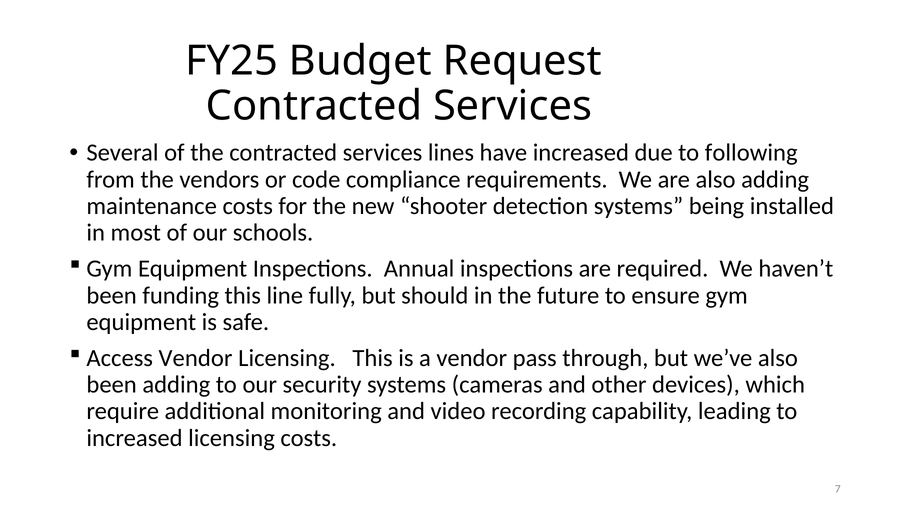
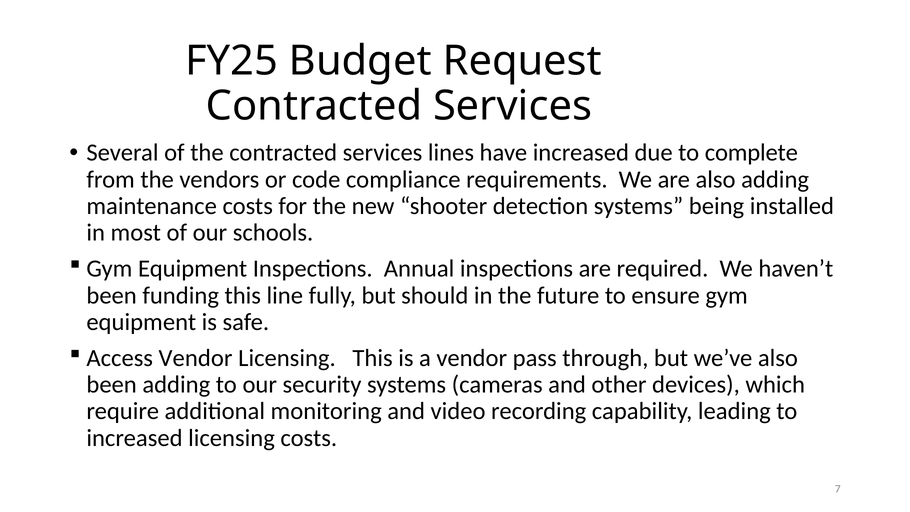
following: following -> complete (751, 153)
